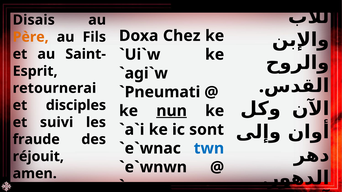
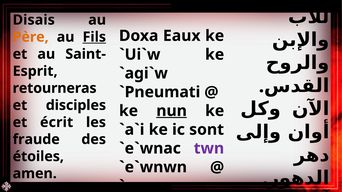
Chez: Chez -> Eaux (182, 36)
Fils underline: none -> present (94, 37)
retournerai: retournerai -> retourneras (55, 88)
suivi: suivi -> écrit (57, 123)
twn colour: blue -> purple (209, 149)
réjouit: réjouit -> étoiles (38, 157)
